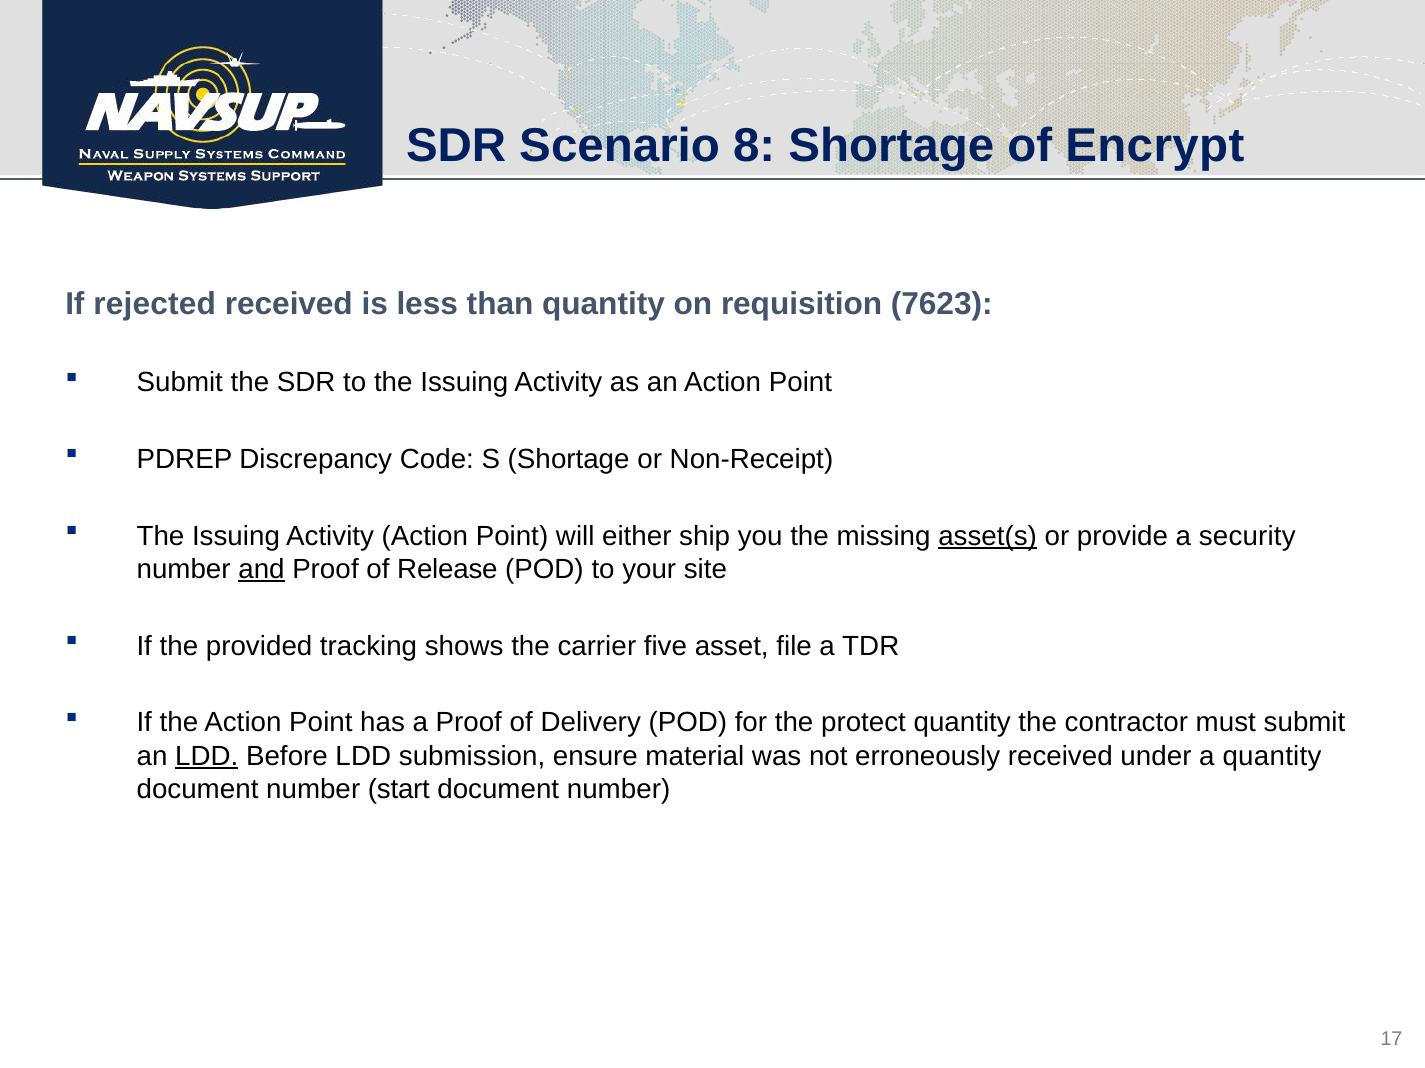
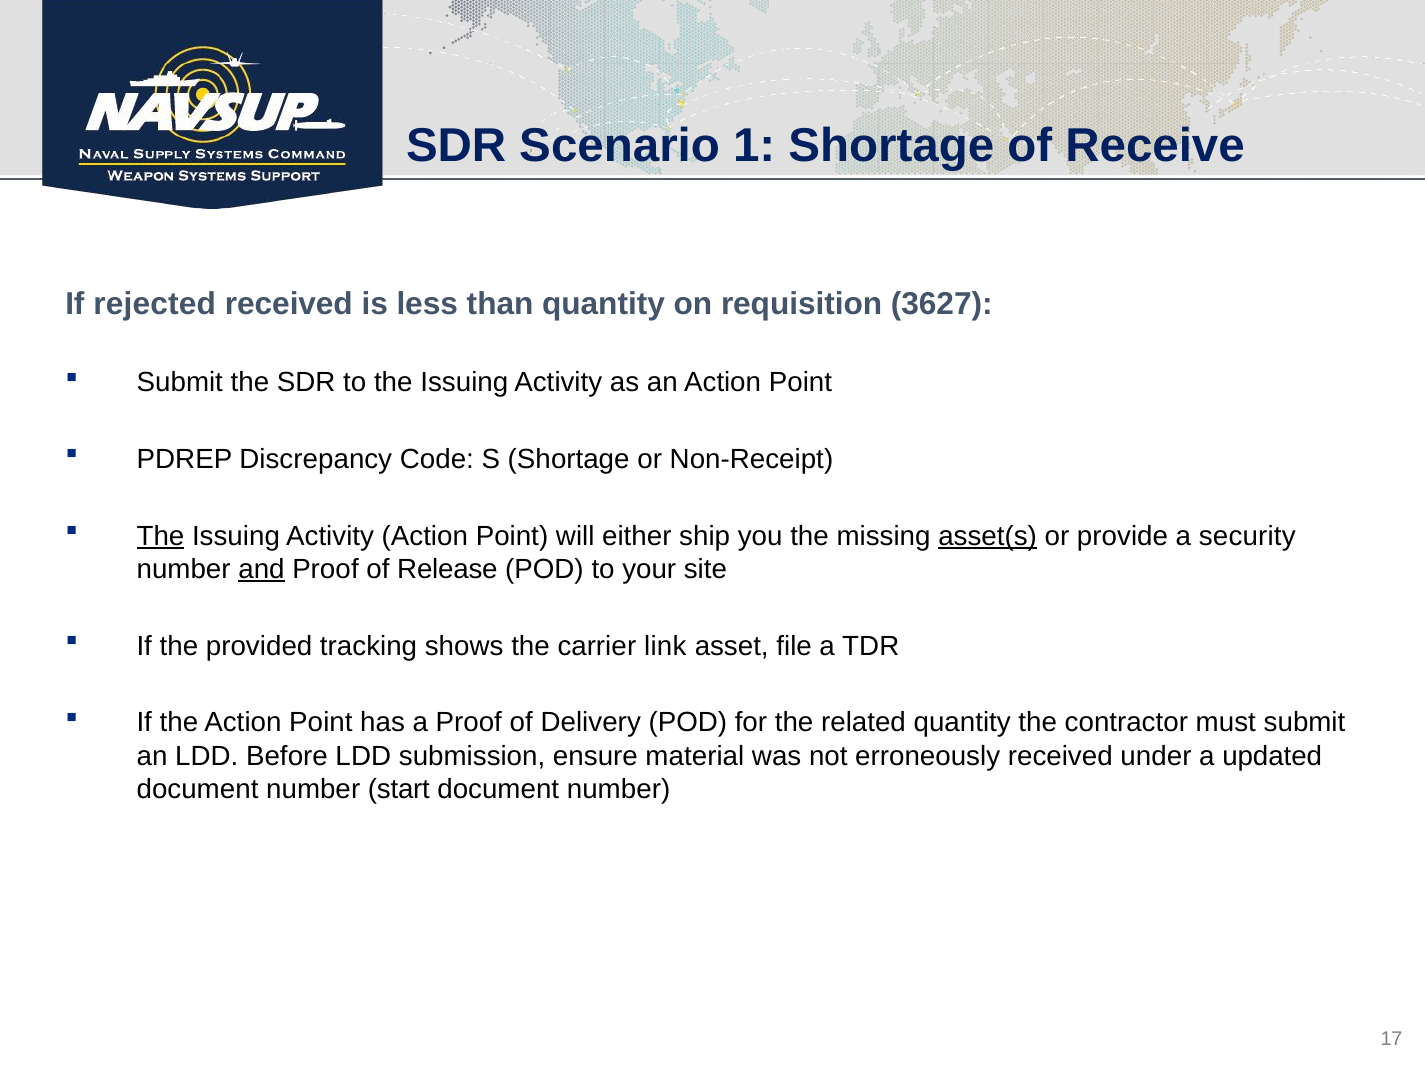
8: 8 -> 1 (754, 146)
Encrypt: Encrypt -> Receive (1155, 146)
7623: 7623 -> 3627 (942, 304)
The underline: none -> present (161, 536)
five: five -> link (665, 646)
protect: protect -> related (864, 723)
LDD underline: present -> none (207, 756)
a quantity: quantity -> updated (1272, 756)
